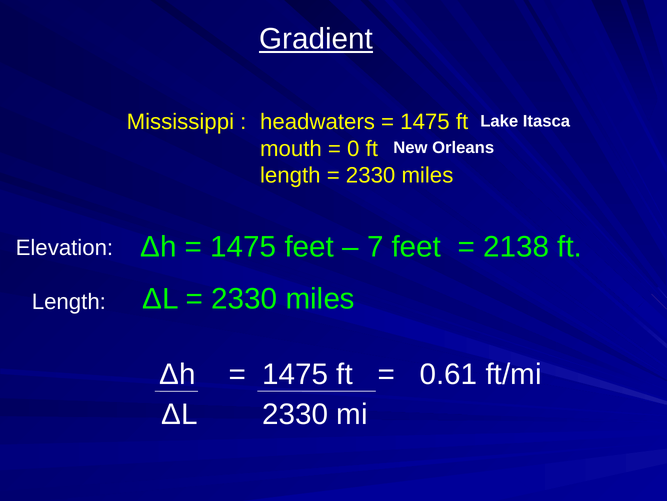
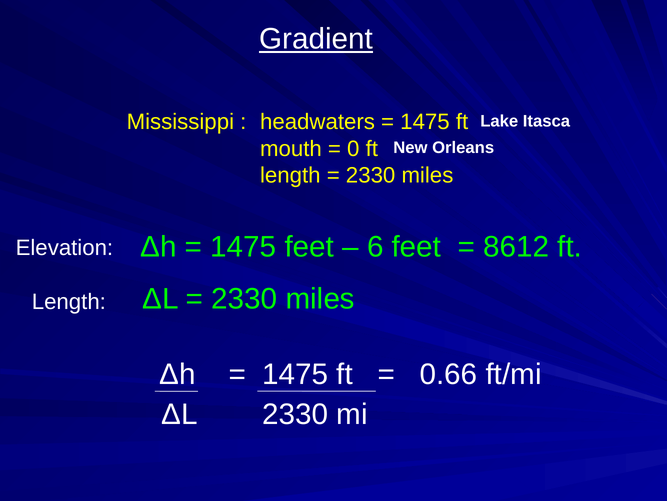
7: 7 -> 6 (375, 247)
2138: 2138 -> 8612 (516, 247)
0.61: 0.61 -> 0.66 (449, 374)
